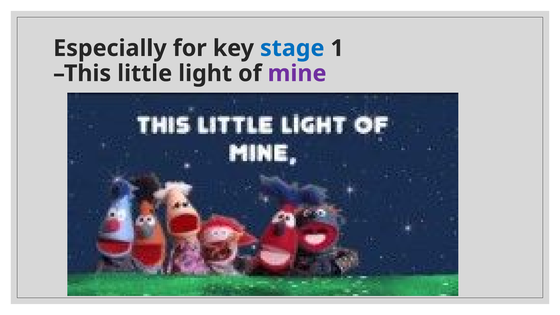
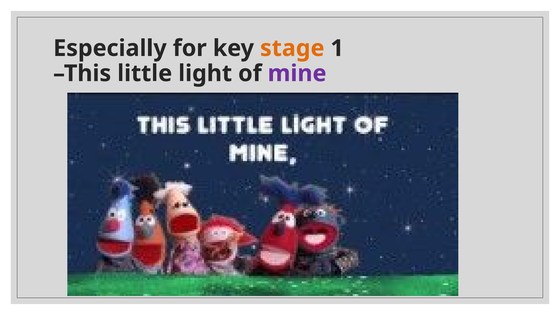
stage colour: blue -> orange (292, 48)
